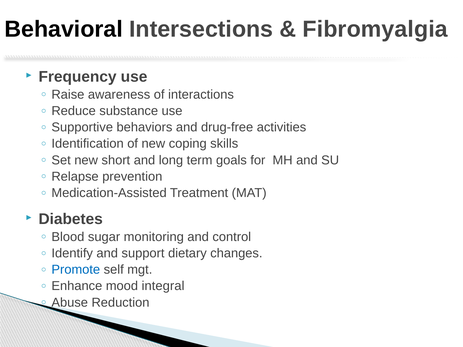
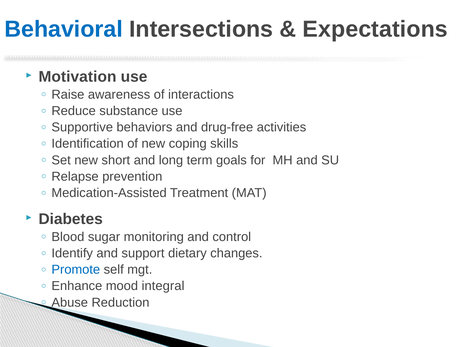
Behavioral colour: black -> blue (64, 29)
Fibromyalgia: Fibromyalgia -> Expectations (375, 29)
Frequency: Frequency -> Motivation (77, 77)
